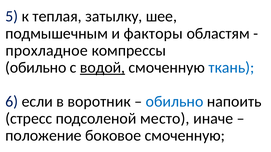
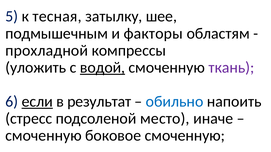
теплая: теплая -> тесная (57, 16)
прохладное: прохладное -> прохладной (47, 51)
обильно: обильно -> уложить (36, 68)
ткань colour: blue -> purple (231, 68)
если underline: none -> present (37, 102)
воротник: воротник -> результат (99, 102)
положение: положение -> смоченную (43, 136)
